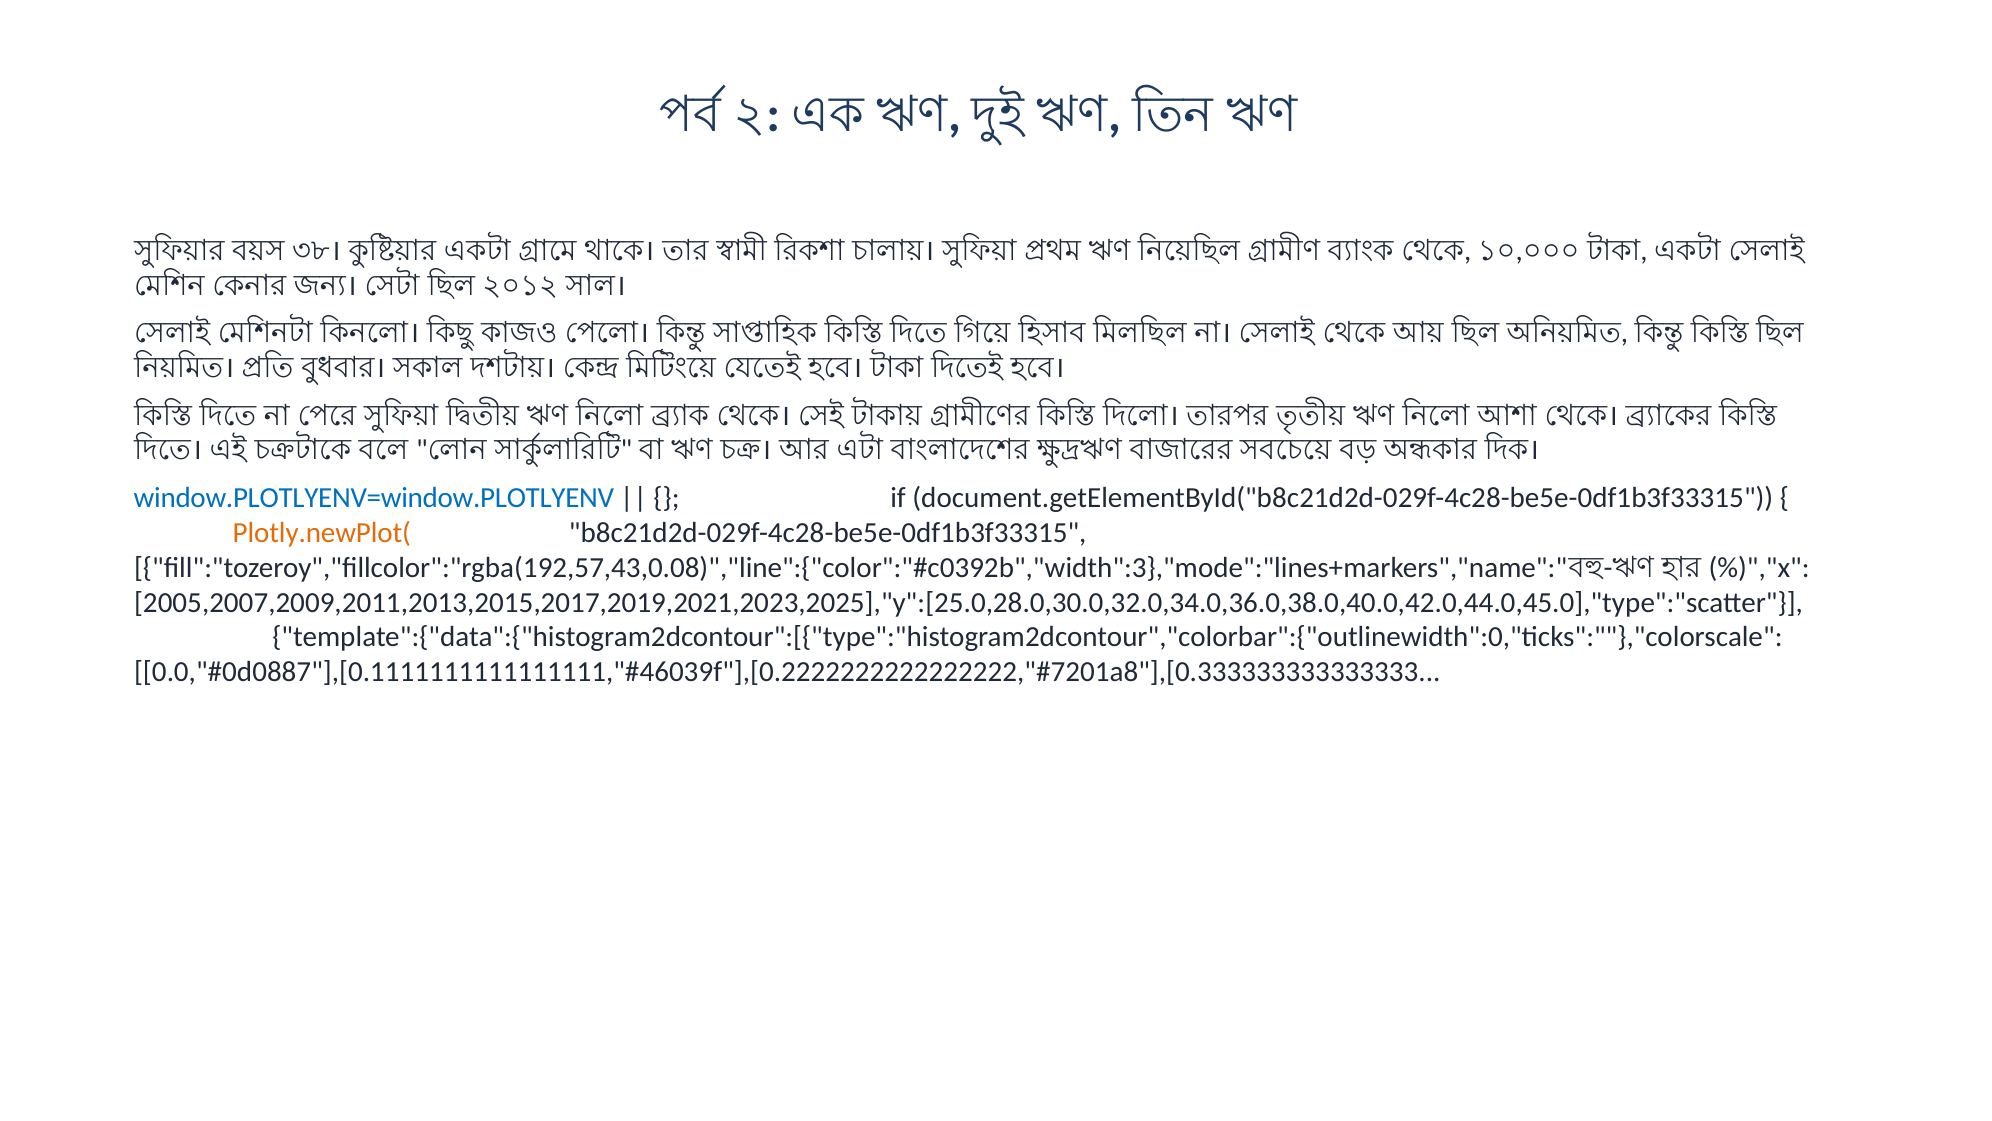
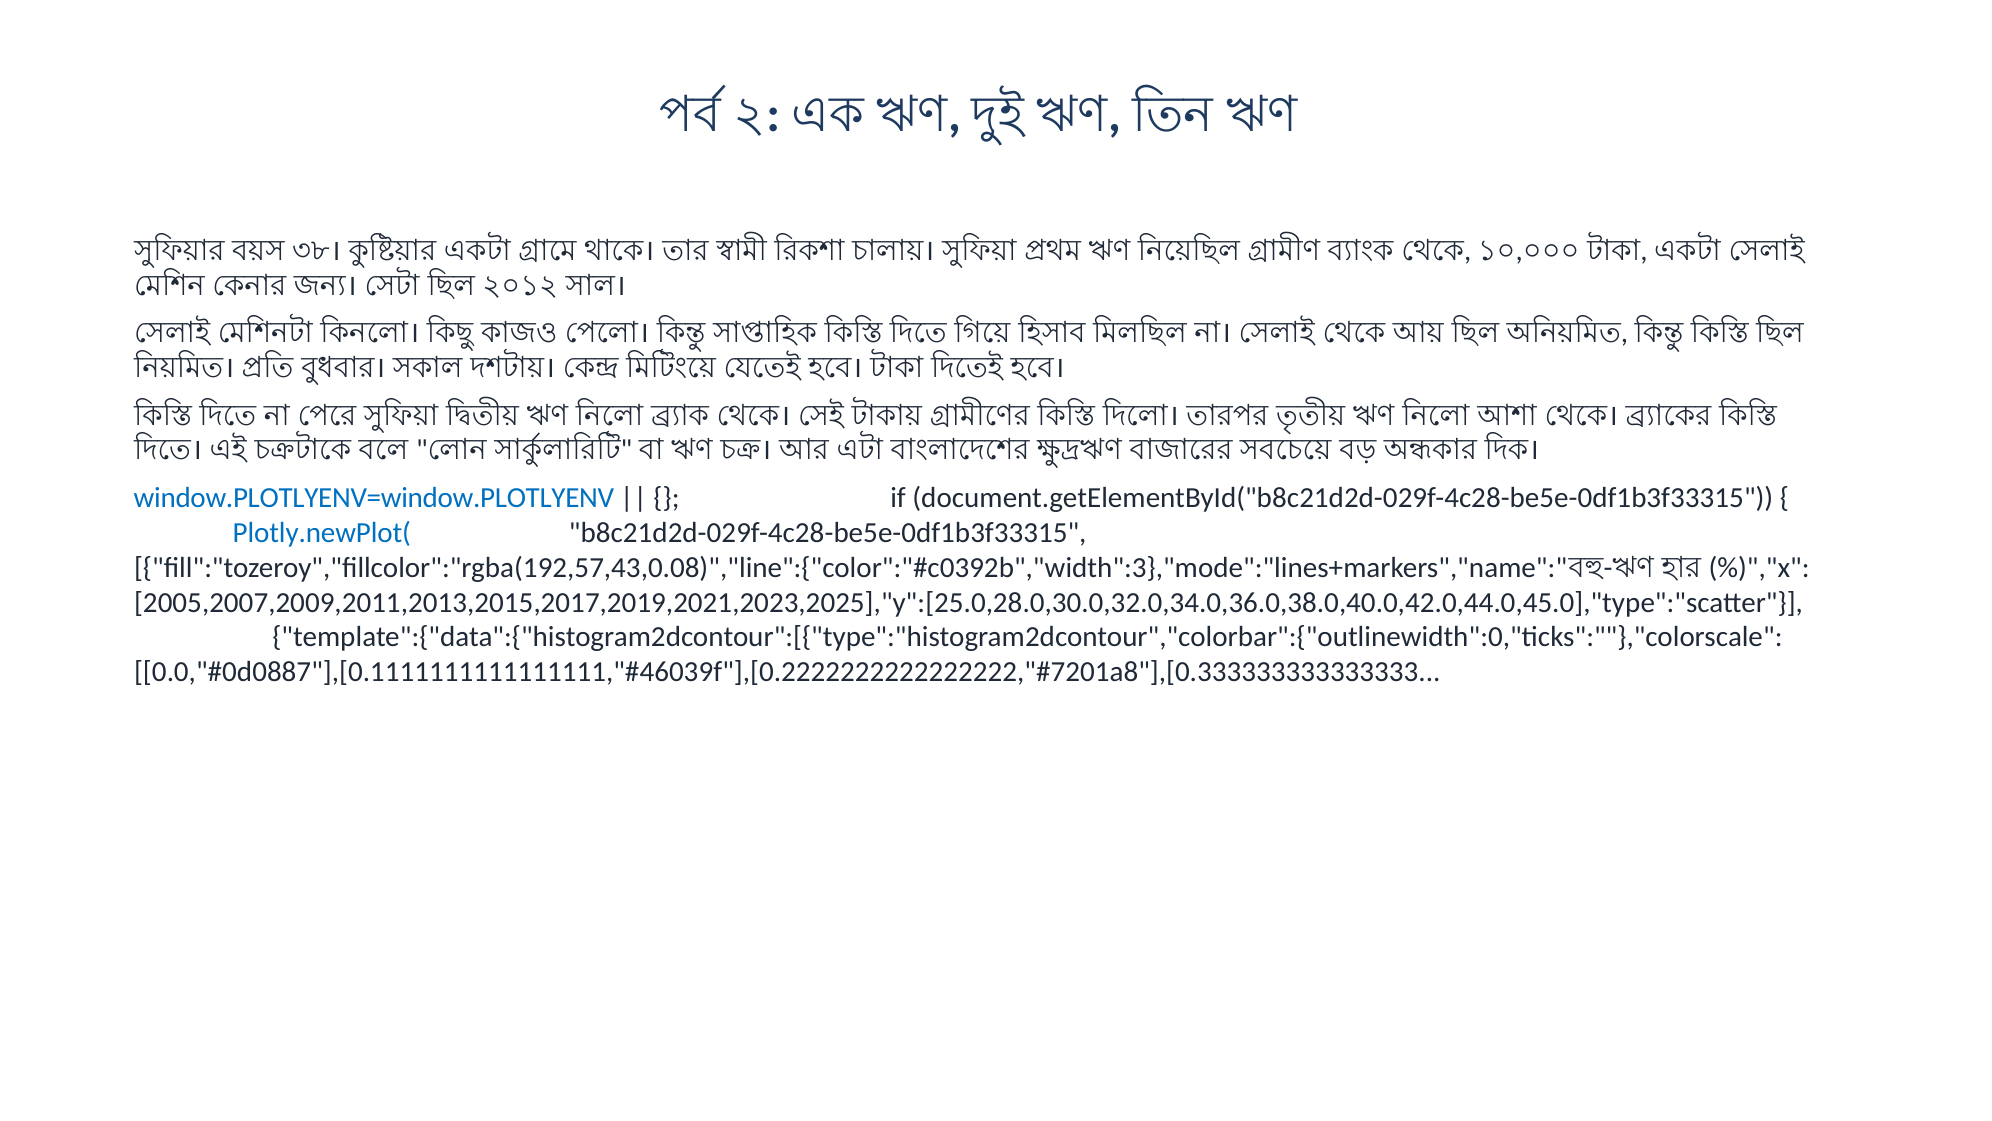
Plotly.newPlot( colour: orange -> blue (322, 532)
